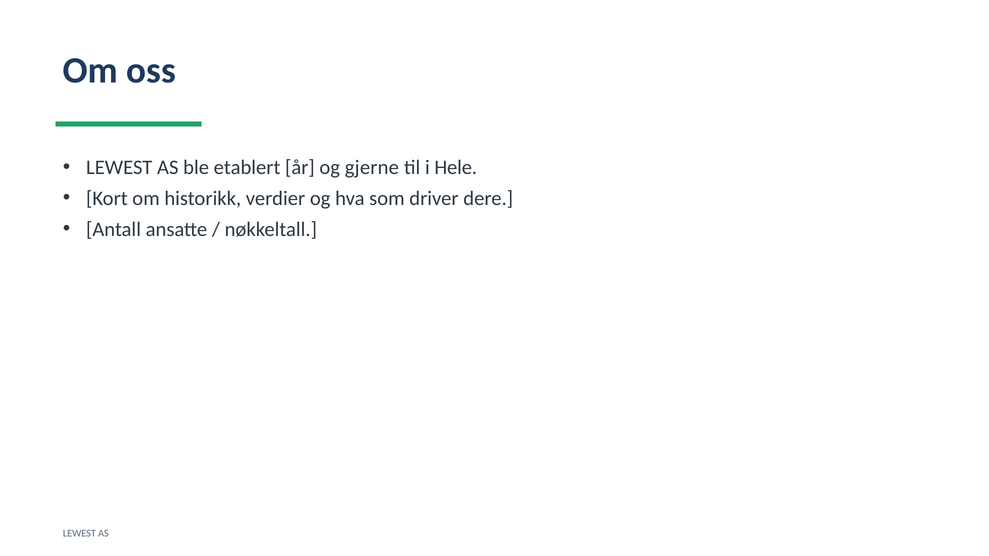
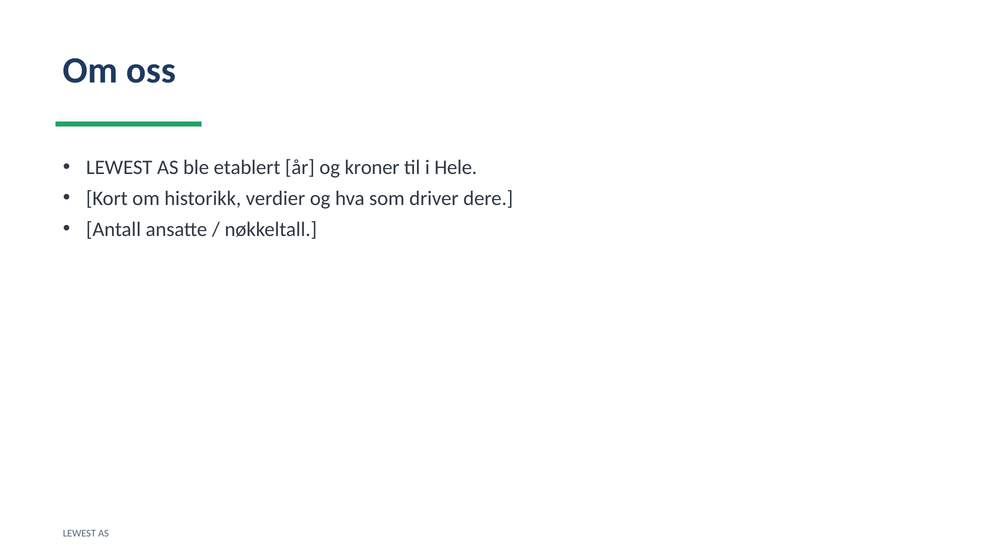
gjerne: gjerne -> kroner (372, 168)
